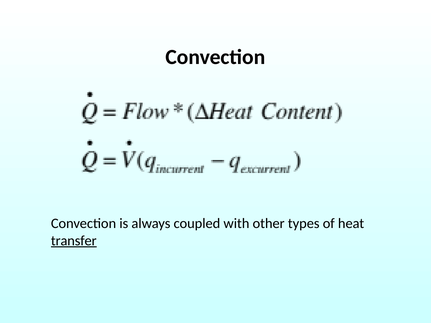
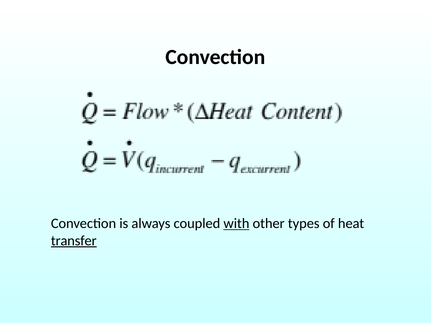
with underline: none -> present (236, 224)
